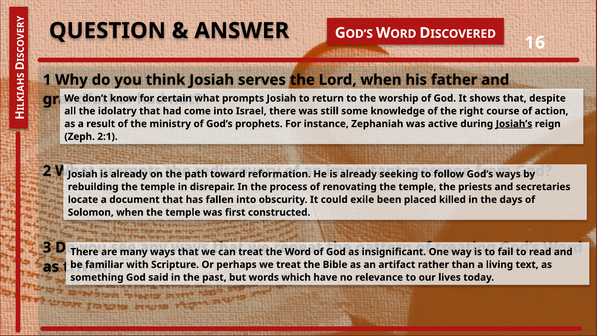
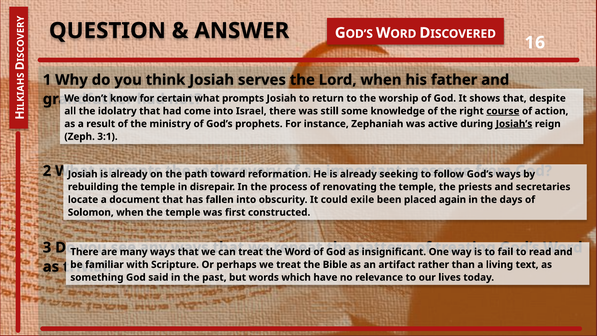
course underline: none -> present (503, 111)
2:1: 2:1 -> 3:1 (107, 137)
killed: killed -> again (452, 200)
